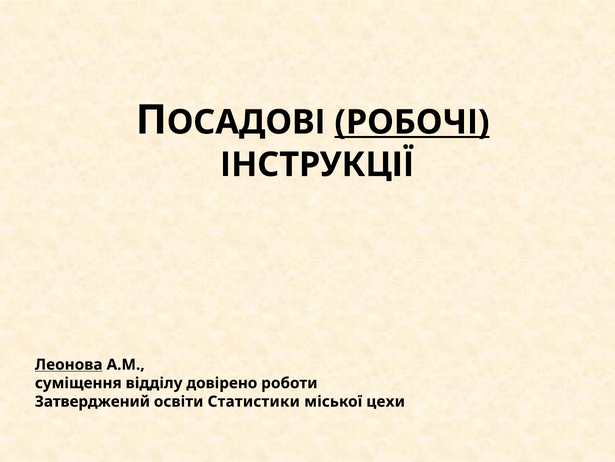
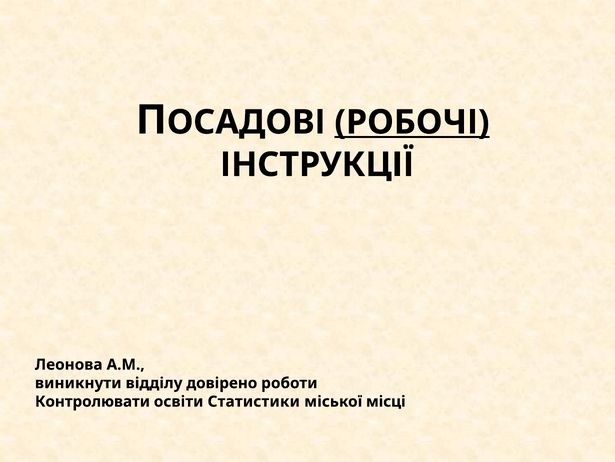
Леонова underline: present -> none (69, 364)
суміщення: суміщення -> виникнути (78, 383)
Затверджений: Затверджений -> Контролювати (92, 401)
цехи: цехи -> місці (386, 401)
